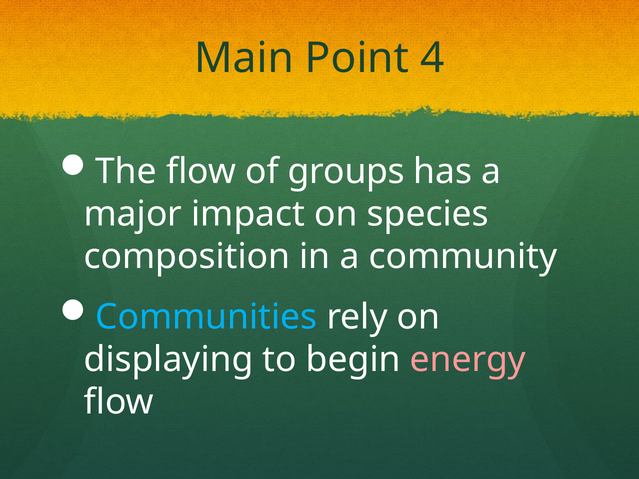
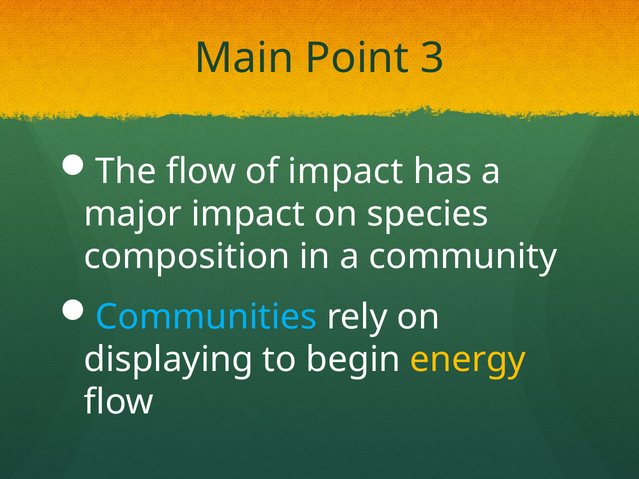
4: 4 -> 3 (432, 58)
of groups: groups -> impact (346, 172)
energy colour: pink -> yellow (468, 360)
